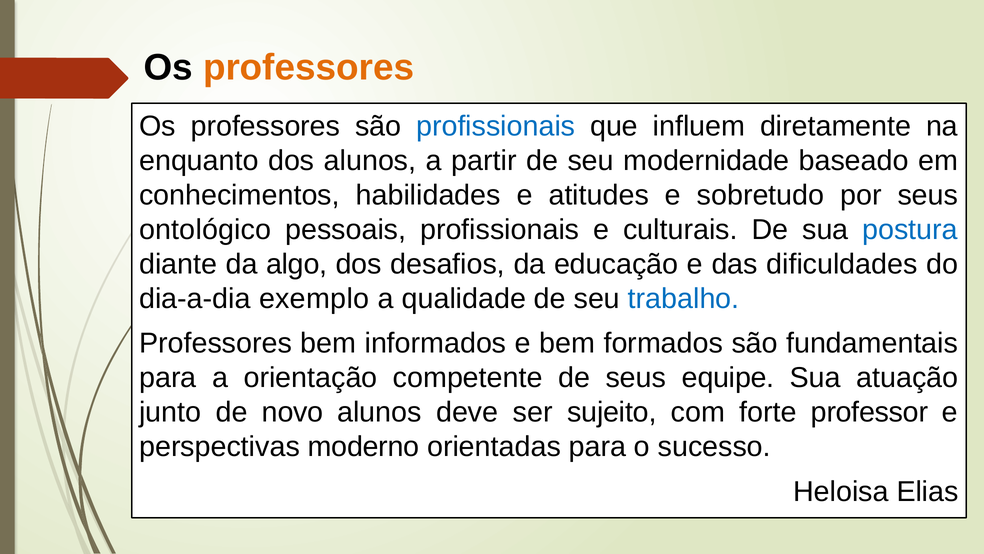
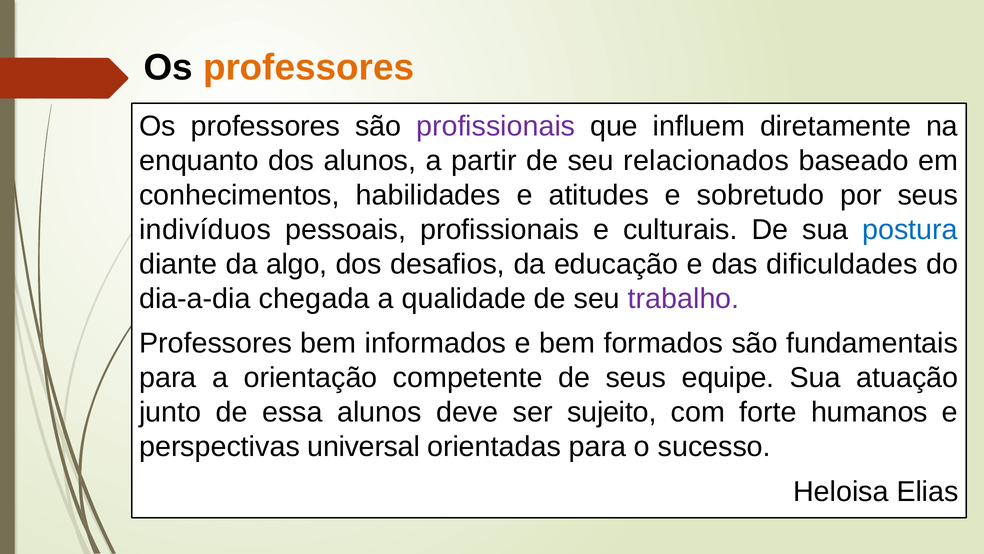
profissionais colour: blue -> purple (496, 126)
modernidade: modernidade -> relacionados (706, 161)
ontológico: ontológico -> indivíduos (205, 229)
exemplo: exemplo -> chegada (314, 298)
trabalho colour: blue -> purple (684, 298)
novo: novo -> essa (292, 412)
professor: professor -> humanos (869, 412)
moderno: moderno -> universal (364, 446)
